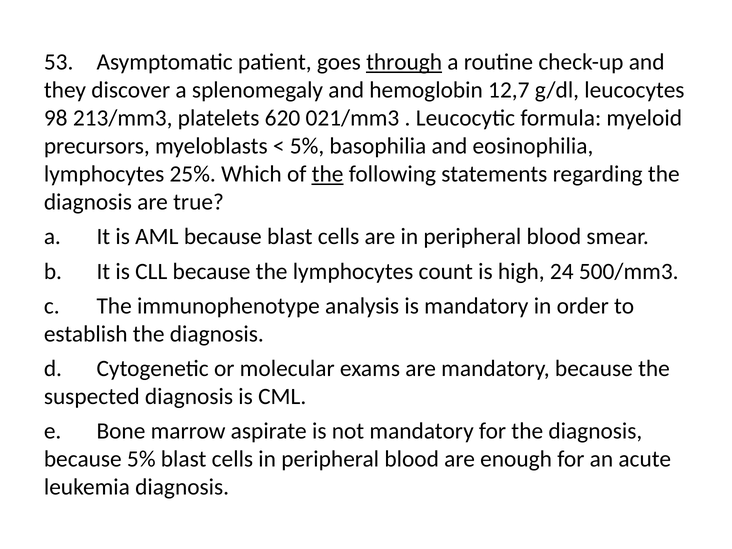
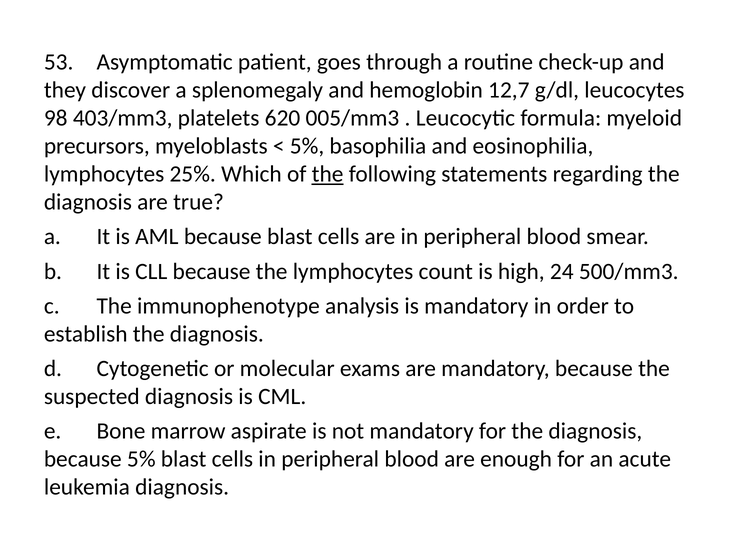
through underline: present -> none (404, 62)
213/mm3: 213/mm3 -> 403/mm3 (123, 118)
021/mm3: 021/mm3 -> 005/mm3 (352, 118)
